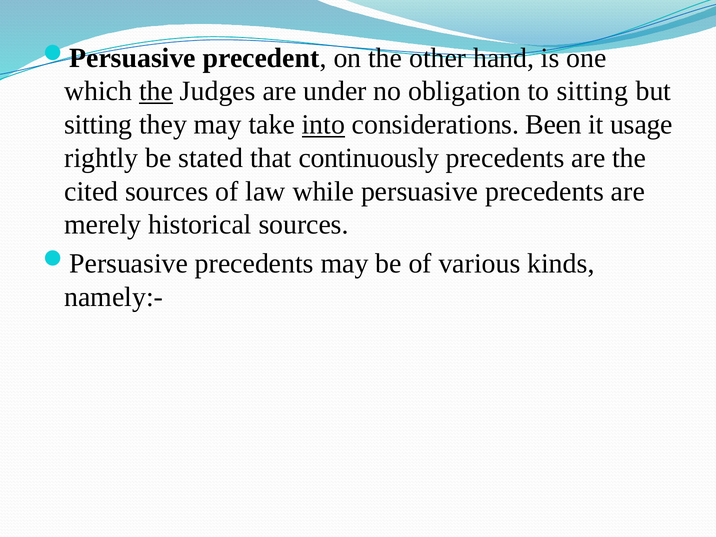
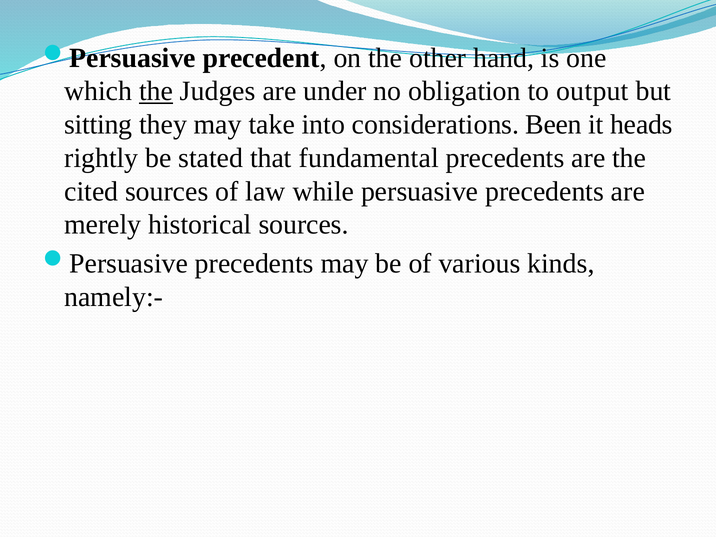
to sitting: sitting -> output (592, 91)
into underline: present -> none (323, 125)
usage: usage -> heads (641, 125)
continuously: continuously -> fundamental (369, 158)
